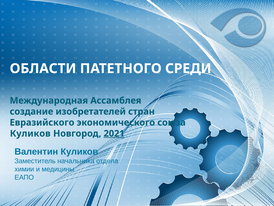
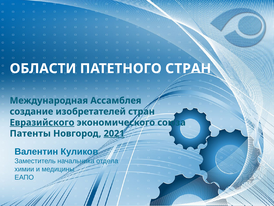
ПАТЕТНОГО СРЕДИ: СРЕДИ -> СТРАН (188, 68)
Евразийского underline: none -> present (42, 122)
Куликов: Куликов -> Патенты (30, 133)
